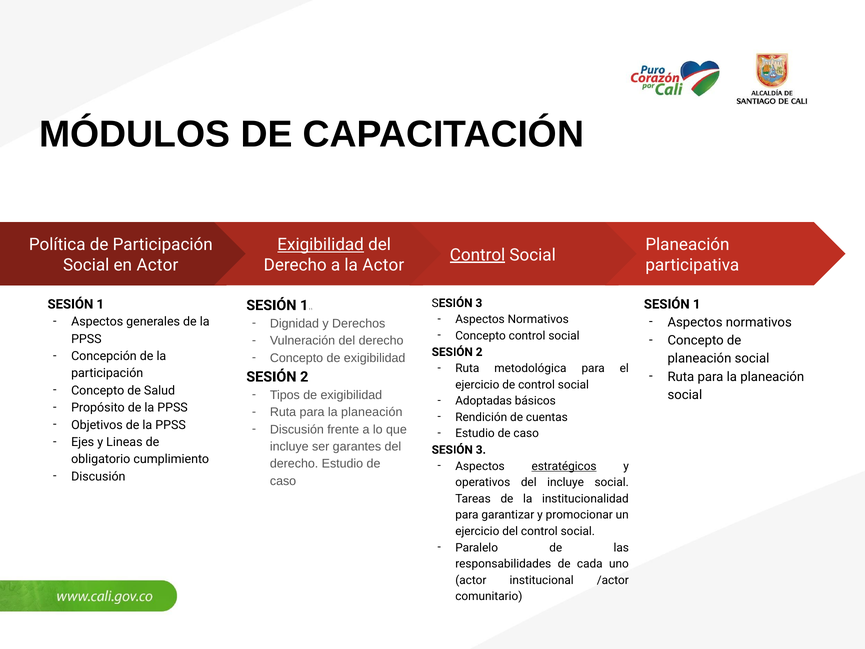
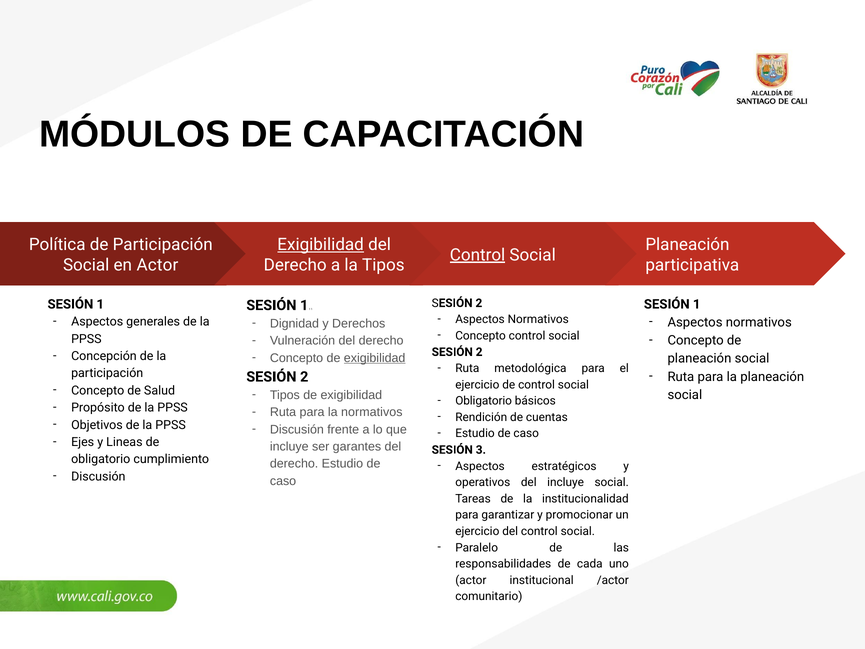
la Actor: Actor -> Tipos (383, 265)
3: 3 -> 2 (479, 303)
exigibilidad underline: none -> present (375, 358)
Adoptadas: Adoptadas -> Obligatorio (484, 401)
planeación: planeación -> normativos (372, 412)
estratégicos underline: present -> none (564, 466)
